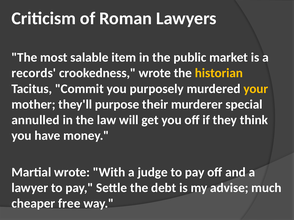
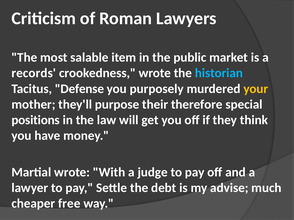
historian colour: yellow -> light blue (219, 73)
Commit: Commit -> Defense (79, 89)
murderer: murderer -> therefore (197, 105)
annulled: annulled -> positions (36, 120)
